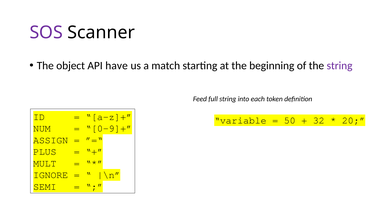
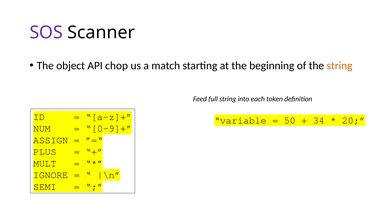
have: have -> chop (117, 65)
string colour: purple -> orange (340, 65)
32: 32 -> 34 (319, 120)
